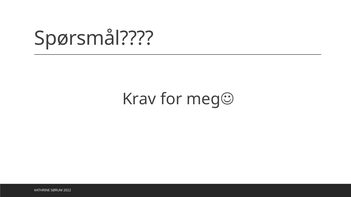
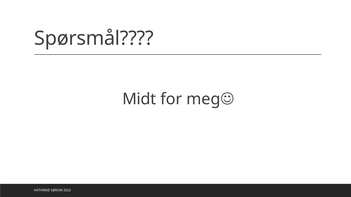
Krav: Krav -> Midt (139, 99)
